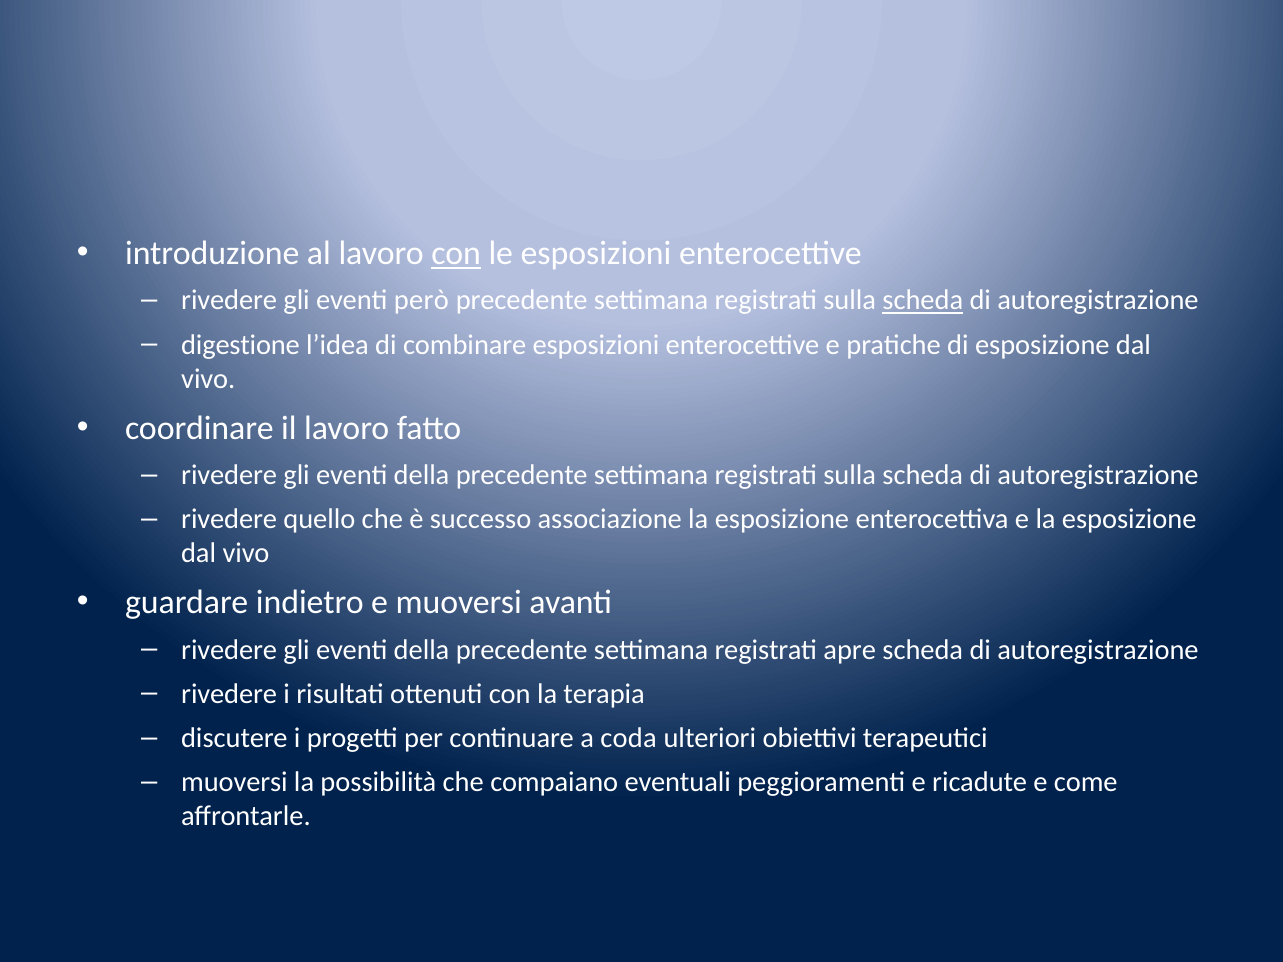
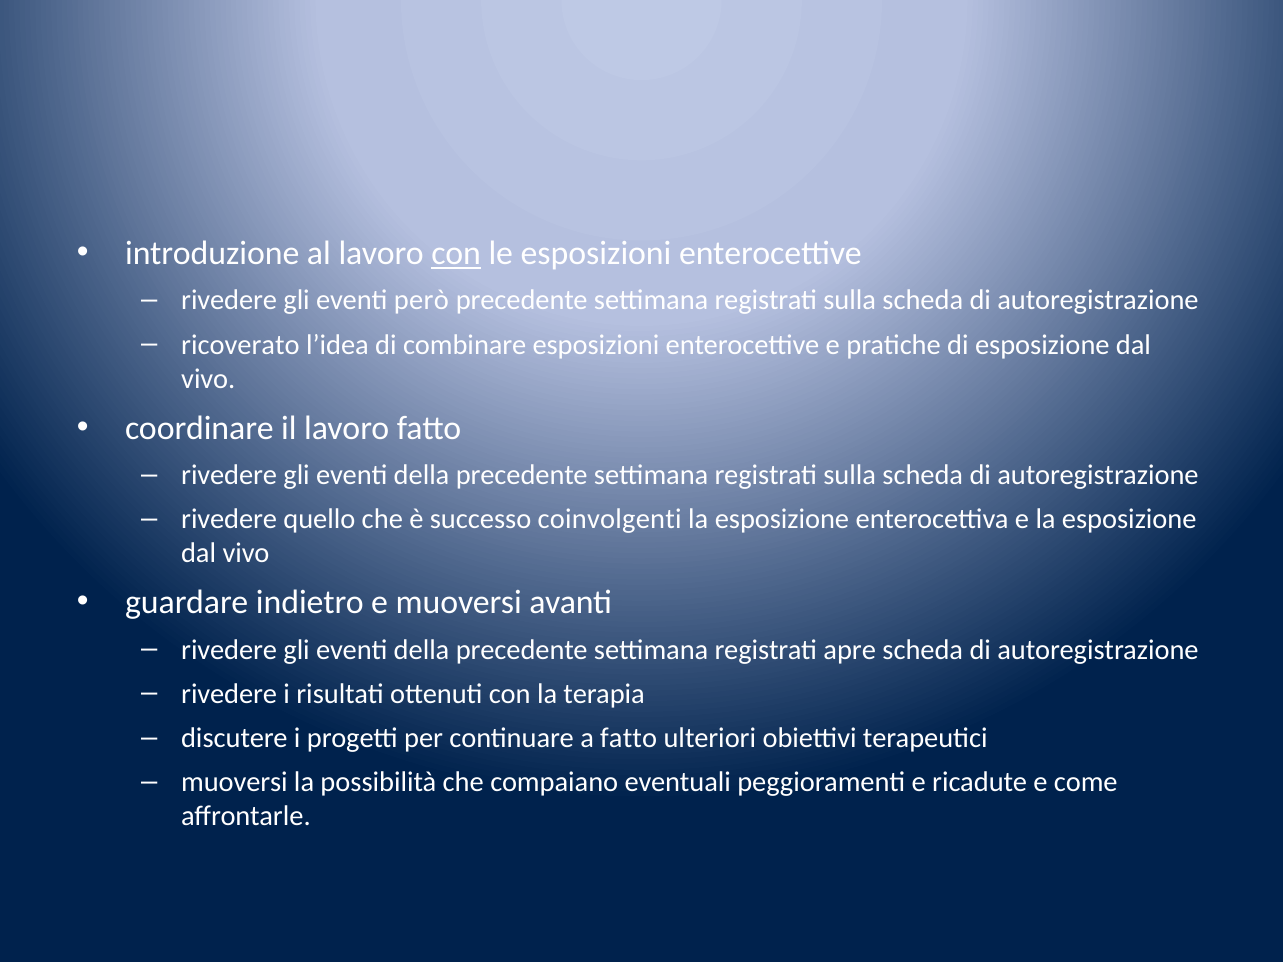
scheda underline: present -> none (923, 301)
digestione: digestione -> ricoverato (240, 345)
associazione: associazione -> coinvolgenti (610, 519)
a coda: coda -> fatto (629, 738)
